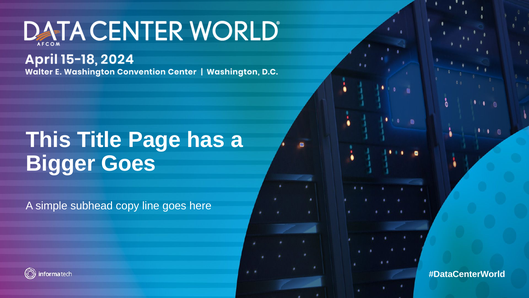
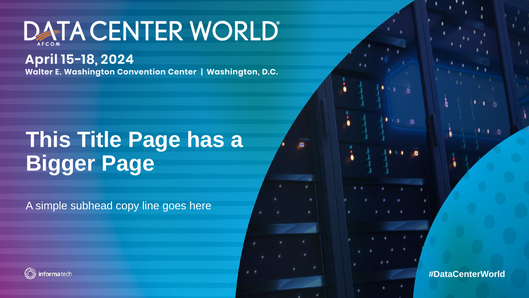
Bigger Goes: Goes -> Page (128, 163)
